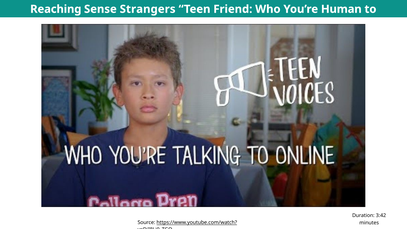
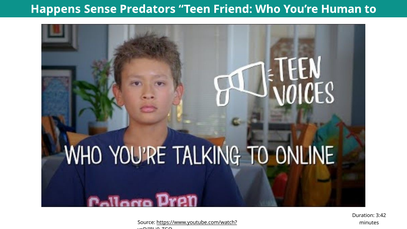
Reaching: Reaching -> Happens (56, 9)
Strangers: Strangers -> Predators (148, 9)
